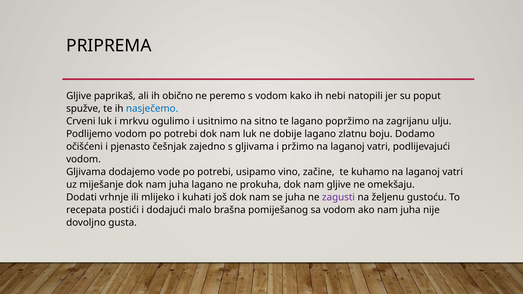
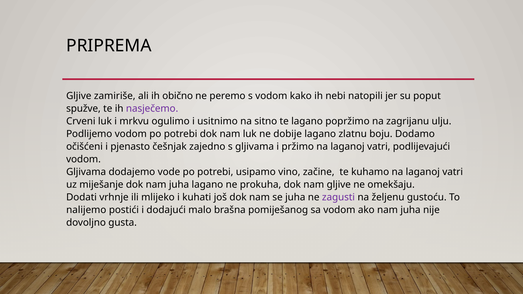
paprikaš: paprikaš -> zamiriše (115, 96)
nasječemo colour: blue -> purple (152, 109)
recepata: recepata -> nalijemo (86, 210)
